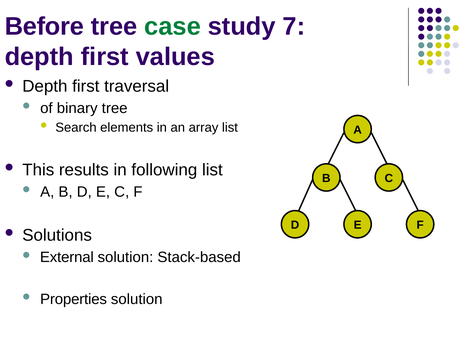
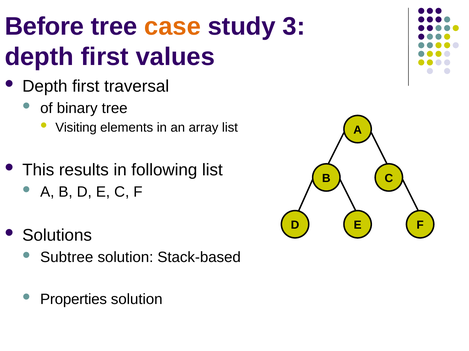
case colour: green -> orange (173, 26)
7: 7 -> 3 (294, 26)
Search: Search -> Visiting (76, 128)
External: External -> Subtree (67, 258)
